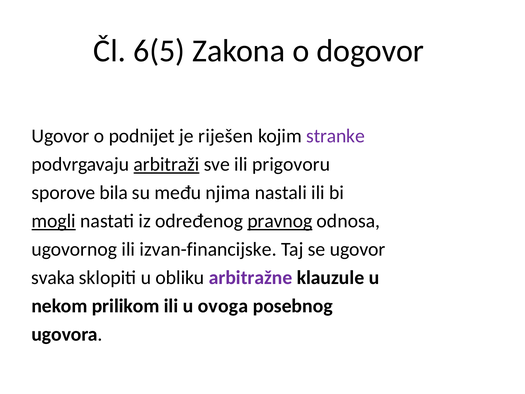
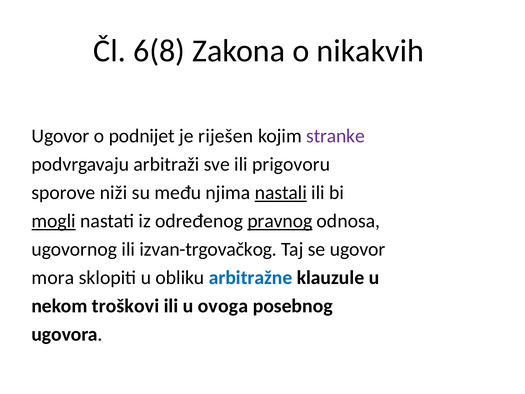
6(5: 6(5 -> 6(8 (159, 51)
dogovor: dogovor -> nikakvih (370, 51)
arbitraži underline: present -> none (166, 164)
bila: bila -> niži (114, 193)
nastali underline: none -> present (281, 193)
izvan-financijske: izvan-financijske -> izvan-trgovačkog (208, 249)
svaka: svaka -> mora (53, 278)
arbitražne colour: purple -> blue (251, 278)
prilikom: prilikom -> troškovi (126, 306)
